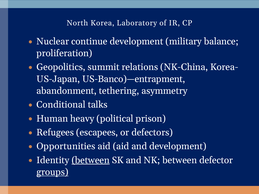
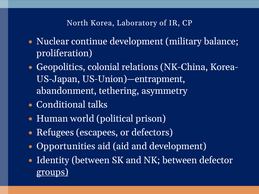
summit: summit -> colonial (104, 67)
US-Banco)—entrapment: US-Banco)—entrapment -> US-Union)—entrapment (134, 79)
heavy: heavy -> world (82, 119)
between underline: present -> none (91, 160)
